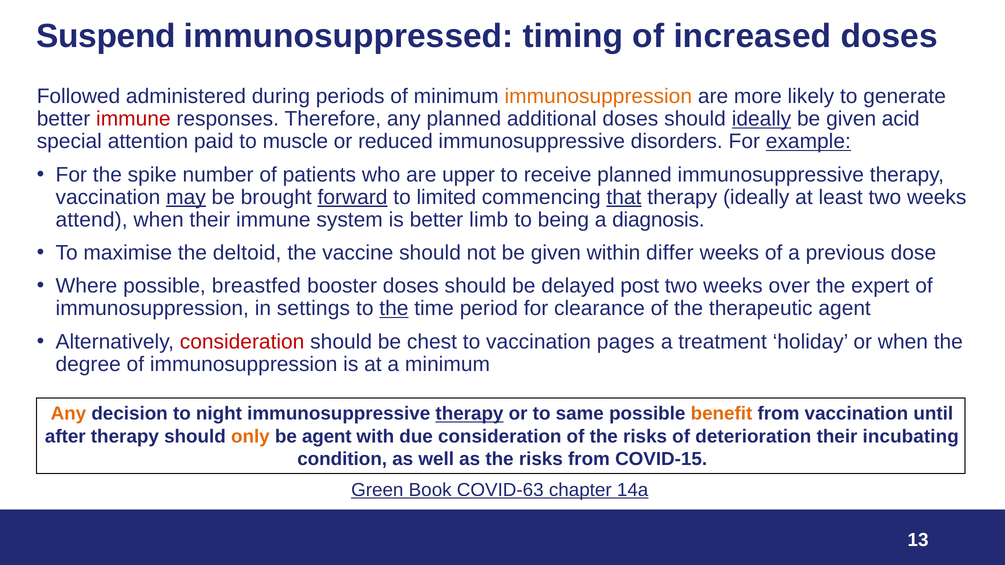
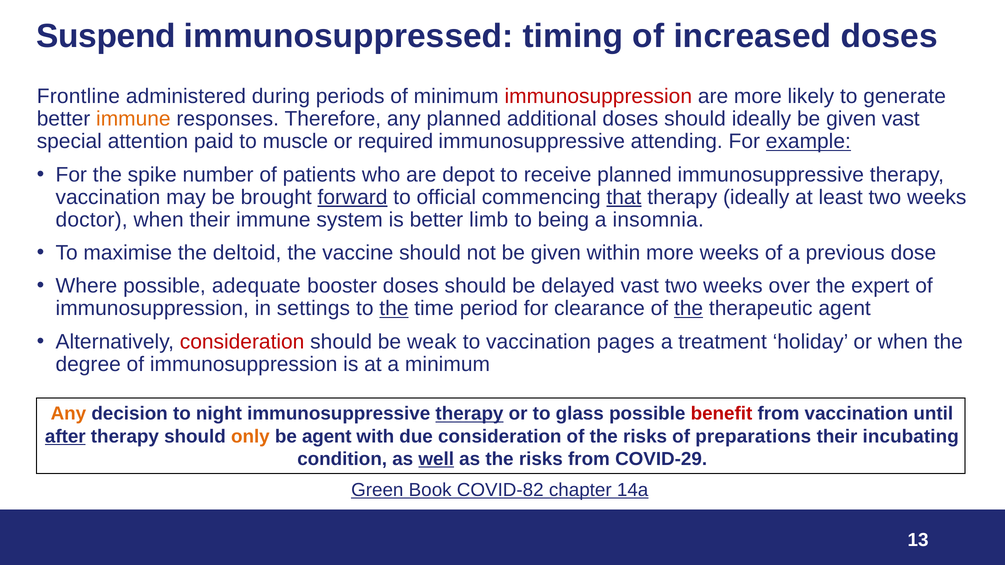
Followed: Followed -> Frontline (78, 96)
immunosuppression colour: orange -> red (598, 96)
immune colour: red -> orange (133, 119)
ideally underline: present -> none (761, 119)
given acid: acid -> vast (901, 119)
reduced: reduced -> required (396, 142)
disorders: disorders -> attending (677, 142)
upper: upper -> depot (468, 175)
may underline: present -> none (186, 197)
limited: limited -> official (446, 197)
attend: attend -> doctor (92, 220)
diagnosis: diagnosis -> insomnia (658, 220)
within differ: differ -> more (670, 253)
breastfed: breastfed -> adequate (256, 286)
delayed post: post -> vast (640, 286)
the underline: none -> present (689, 309)
chest: chest -> weak (432, 342)
same: same -> glass (580, 414)
benefit colour: orange -> red (721, 414)
after underline: none -> present (65, 437)
deterioration: deterioration -> preparations (753, 437)
well underline: none -> present (436, 459)
COVID-15: COVID-15 -> COVID-29 (661, 459)
COVID-63: COVID-63 -> COVID-82 (500, 490)
